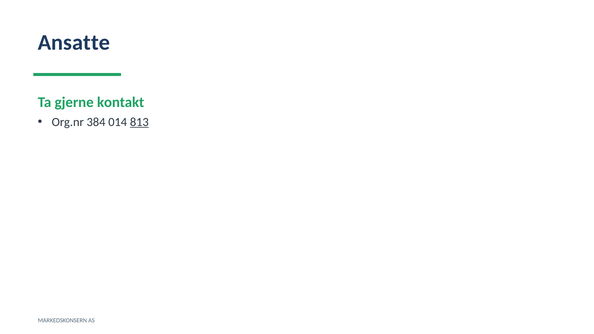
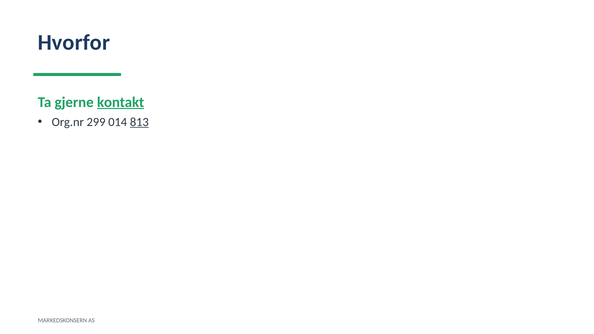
Ansatte: Ansatte -> Hvorfor (74, 42)
kontakt underline: none -> present (121, 102)
384: 384 -> 299 (96, 122)
